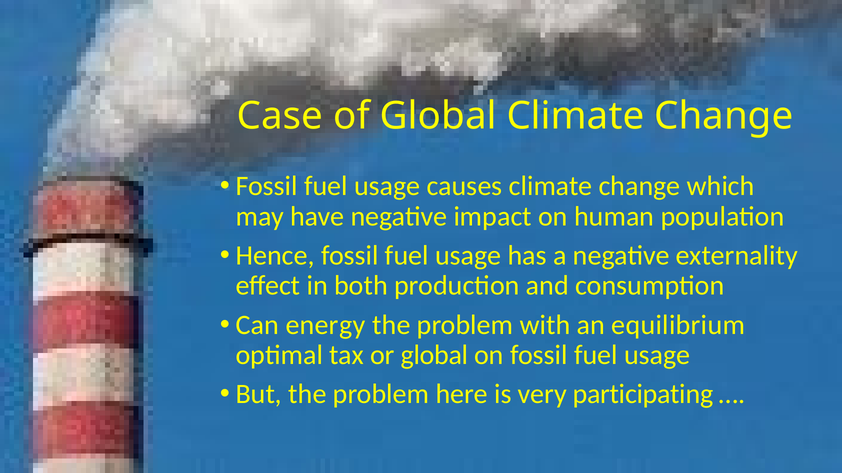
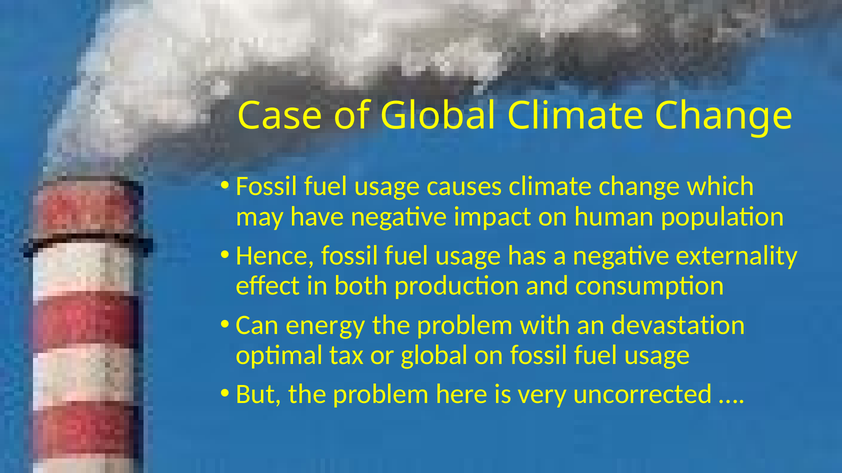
equilibrium: equilibrium -> devastation (678, 325)
participating: participating -> uncorrected (643, 395)
